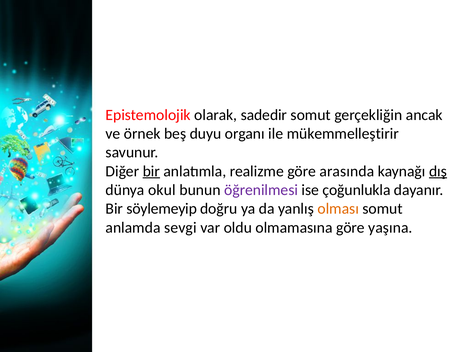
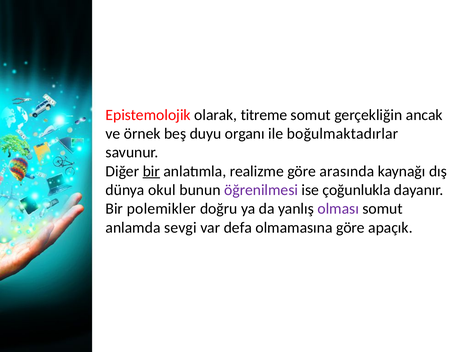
sadedir: sadedir -> titreme (264, 115)
mükemmelleştirir: mükemmelleştirir -> boğulmaktadırlar (343, 134)
dış underline: present -> none (438, 171)
söylemeyip: söylemeyip -> polemikler (161, 209)
olması colour: orange -> purple (338, 209)
oldu: oldu -> defa (238, 227)
yaşına: yaşına -> apaçık (390, 227)
